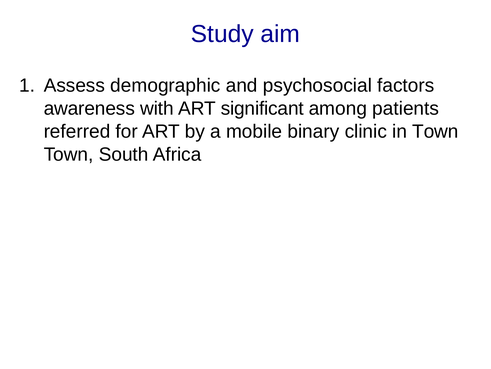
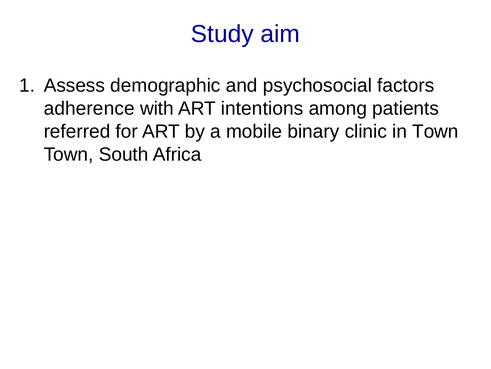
awareness: awareness -> adherence (89, 108)
significant: significant -> intentions (262, 108)
